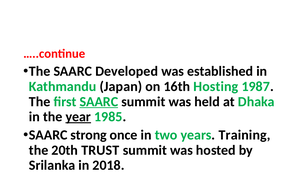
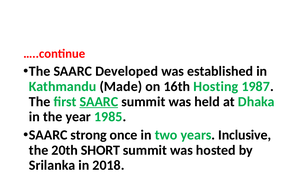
Japan: Japan -> Made (121, 86)
year underline: present -> none (78, 116)
Training: Training -> Inclusive (245, 135)
TRUST: TRUST -> SHORT (100, 150)
